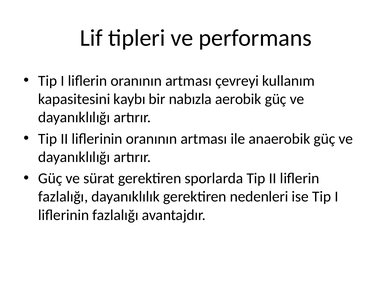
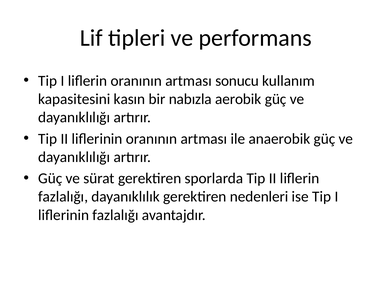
çevreyi: çevreyi -> sonucu (237, 81)
kaybı: kaybı -> kasın (129, 99)
